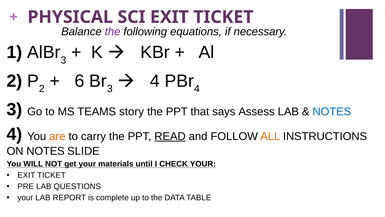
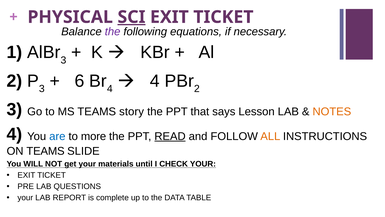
SCI underline: none -> present (131, 17)
2: 2 -> 3 (42, 88)
3: 3 -> 4 (110, 88)
4: 4 -> 2 (197, 88)
Assess: Assess -> Lesson (257, 111)
NOTES colour: blue -> orange (332, 111)
are colour: orange -> blue (57, 136)
carry: carry -> more (94, 136)
ON NOTES: NOTES -> TEAMS (46, 151)
